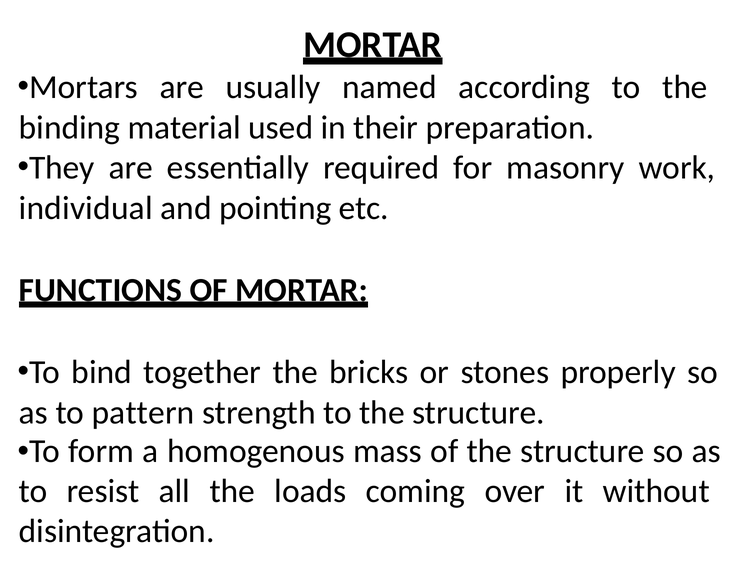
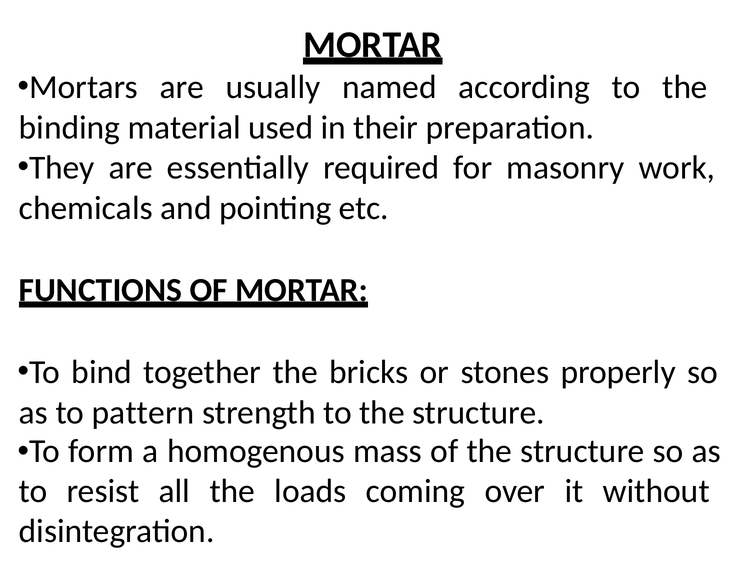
individual: individual -> chemicals (86, 208)
